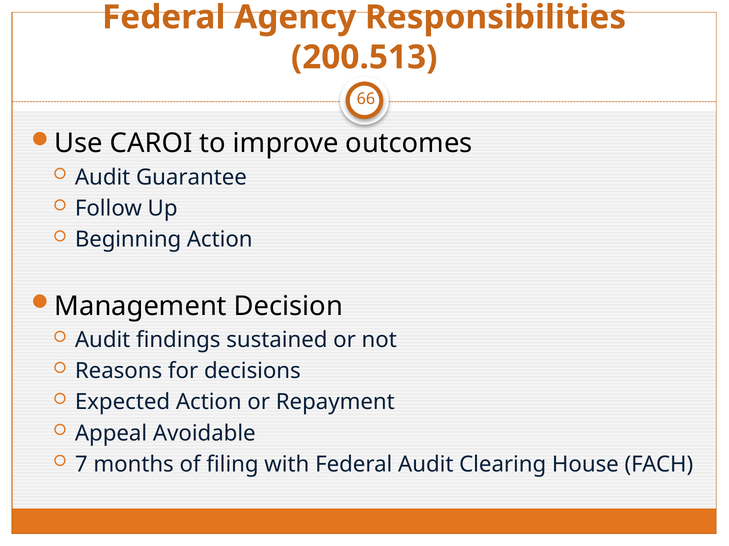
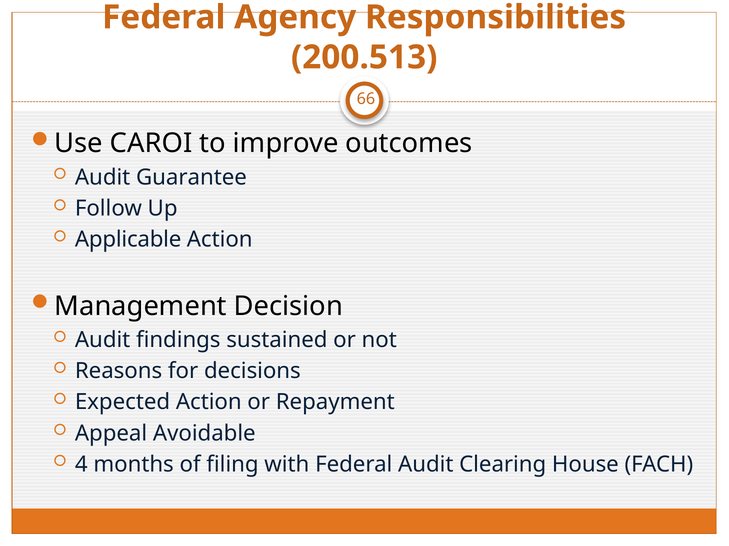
Beginning: Beginning -> Applicable (128, 240)
7: 7 -> 4 (81, 465)
